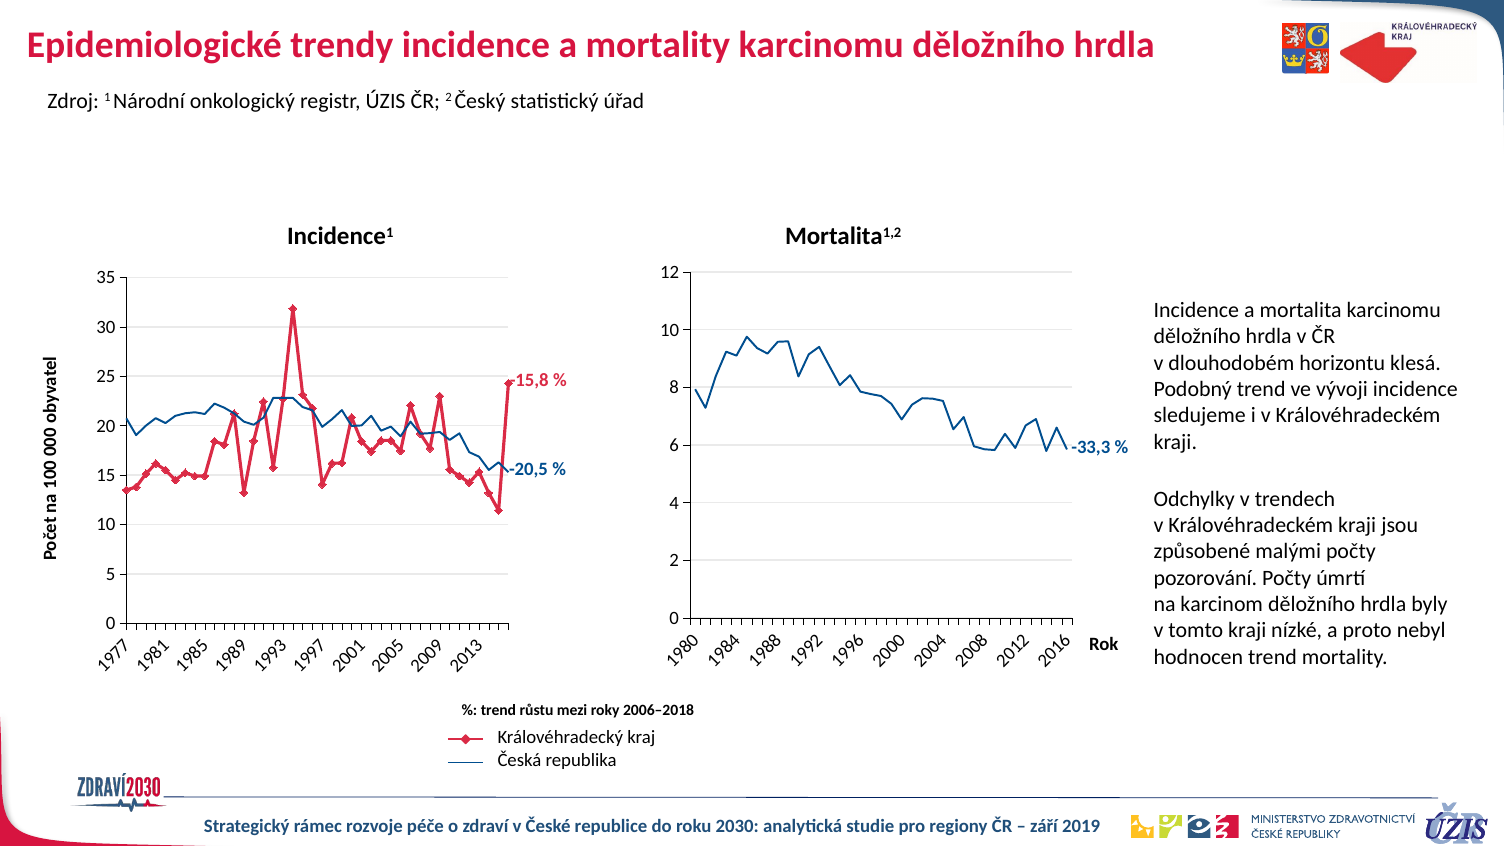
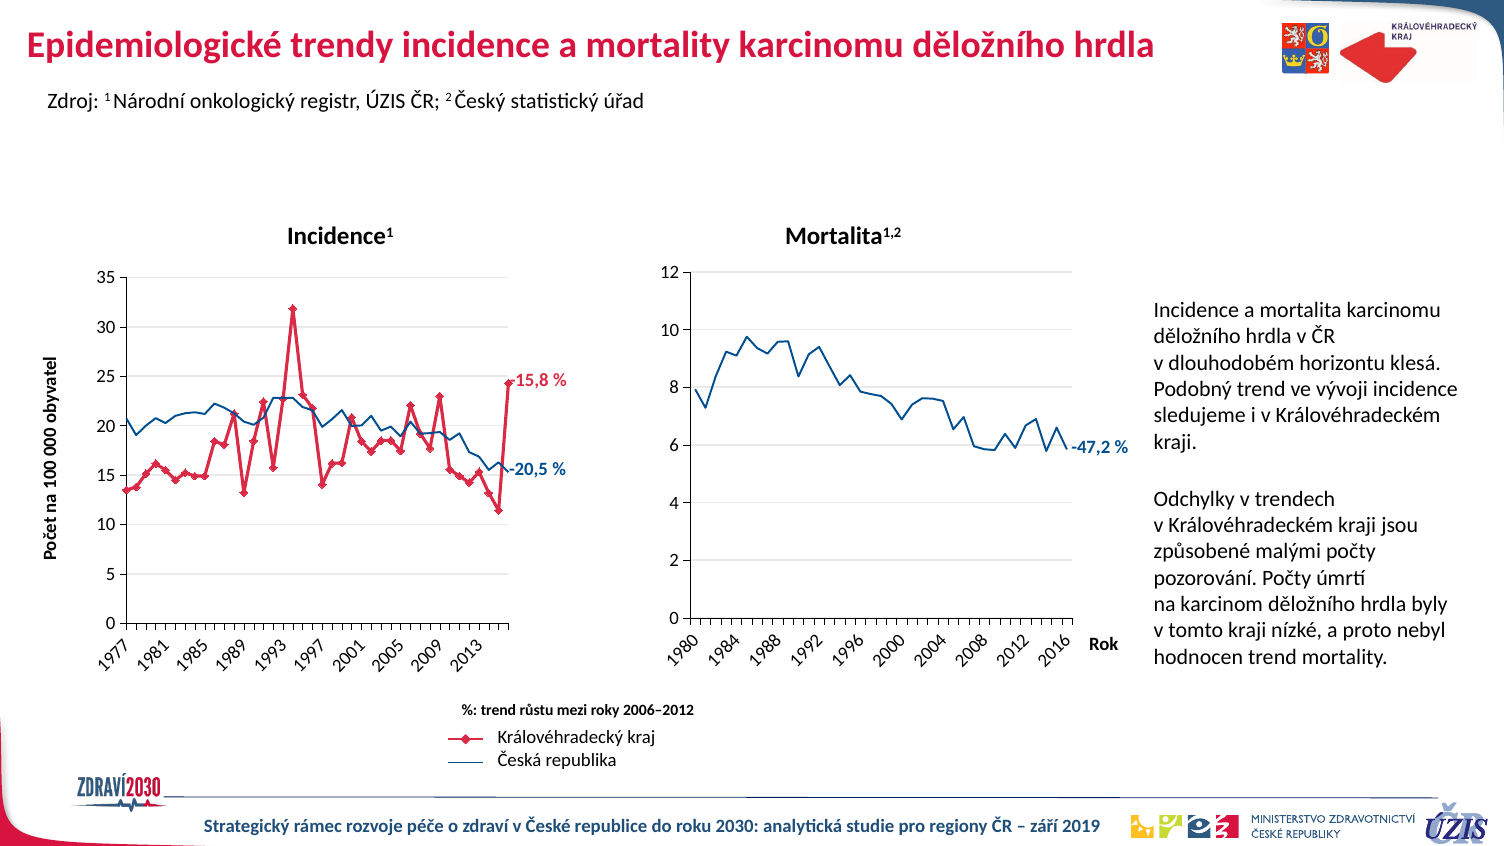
-33,3: -33,3 -> -47,2 (1091, 447)
2006–2018: 2006–2018 -> 2006–2012 (659, 710)
